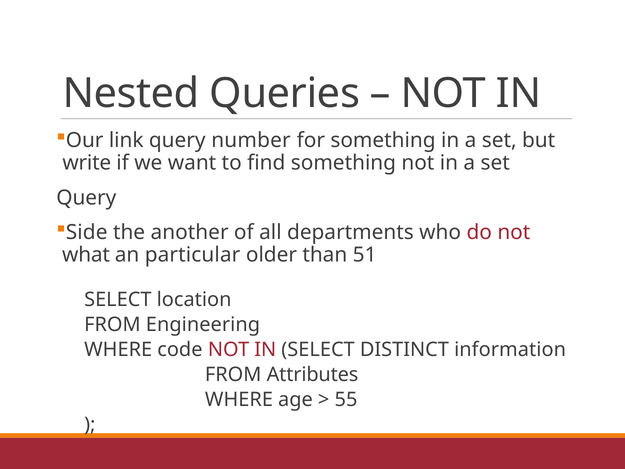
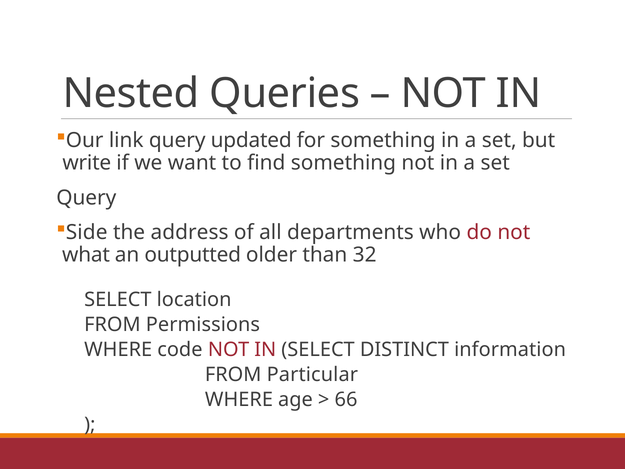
number: number -> updated (251, 140)
another: another -> address (190, 232)
particular: particular -> outputted (193, 255)
51: 51 -> 32 (365, 255)
Engineering: Engineering -> Permissions (203, 324)
Attributes: Attributes -> Particular (312, 374)
55: 55 -> 66 (346, 400)
